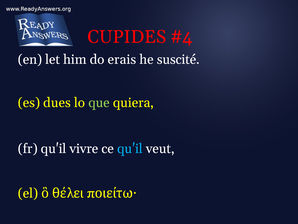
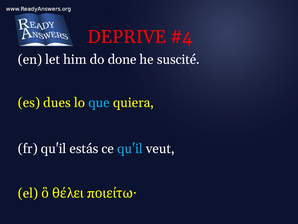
CUPIDES: CUPIDES -> DEPRIVE (127, 37)
erais: erais -> done (122, 59)
que colour: light green -> light blue (99, 103)
vivre: vivre -> estás (84, 148)
